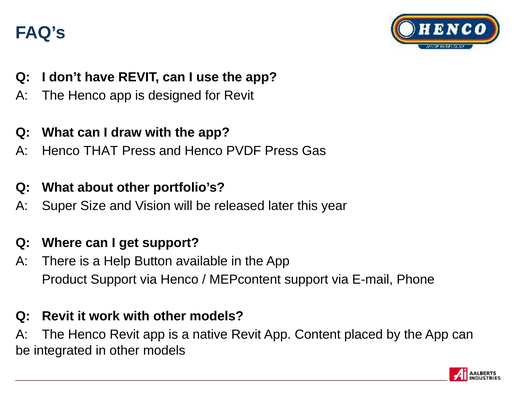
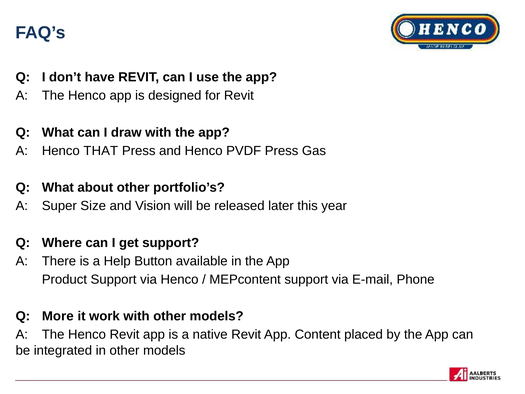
Q Revit: Revit -> More (58, 316)
